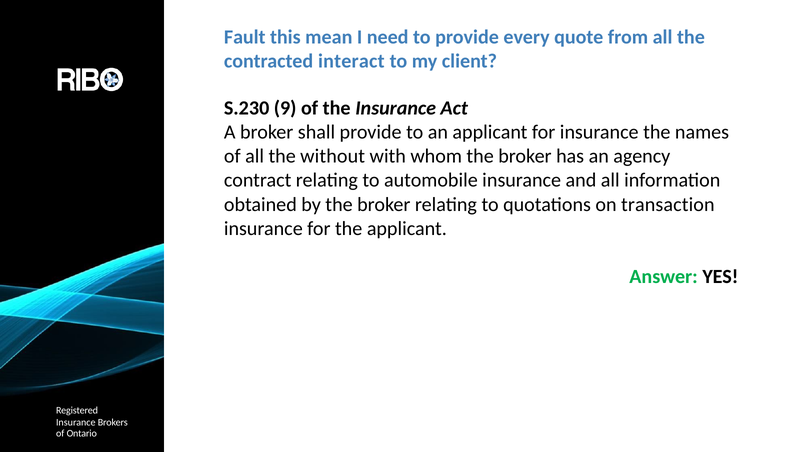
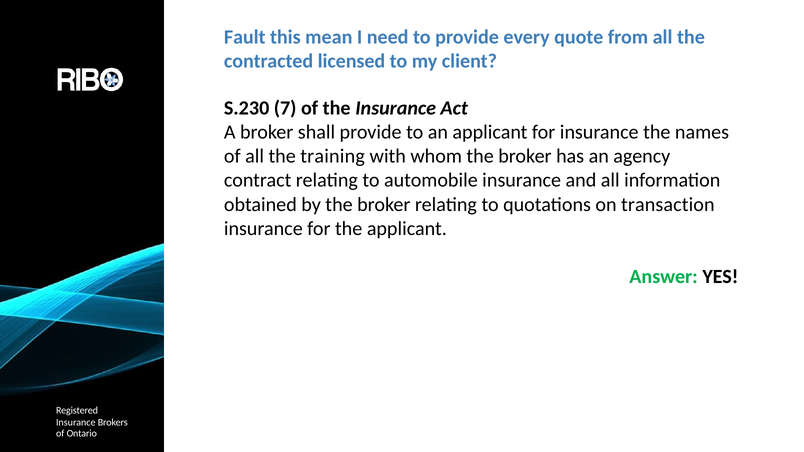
interact: interact -> licensed (351, 61)
9: 9 -> 7 (285, 108)
without: without -> training (333, 156)
